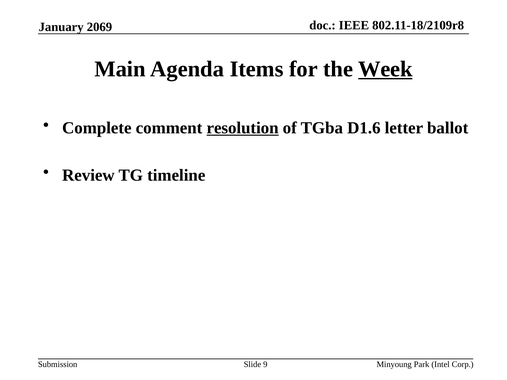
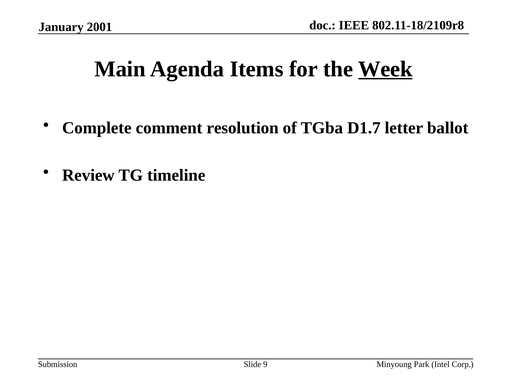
2069: 2069 -> 2001 (99, 27)
resolution underline: present -> none (243, 128)
D1.6: D1.6 -> D1.7 (364, 128)
